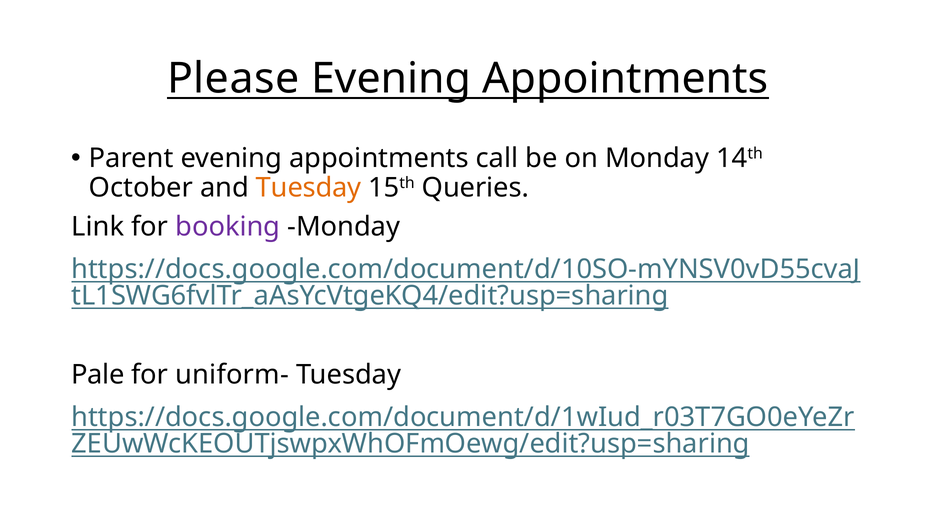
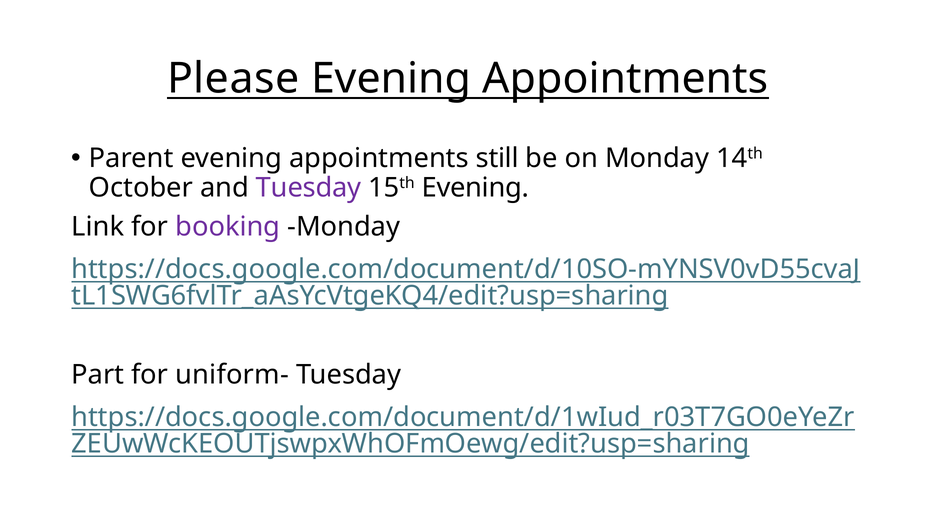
call: call -> still (497, 158)
Tuesday colour: orange -> purple (309, 188)
15th Queries: Queries -> Evening (475, 188)
Pale: Pale -> Part (98, 375)
